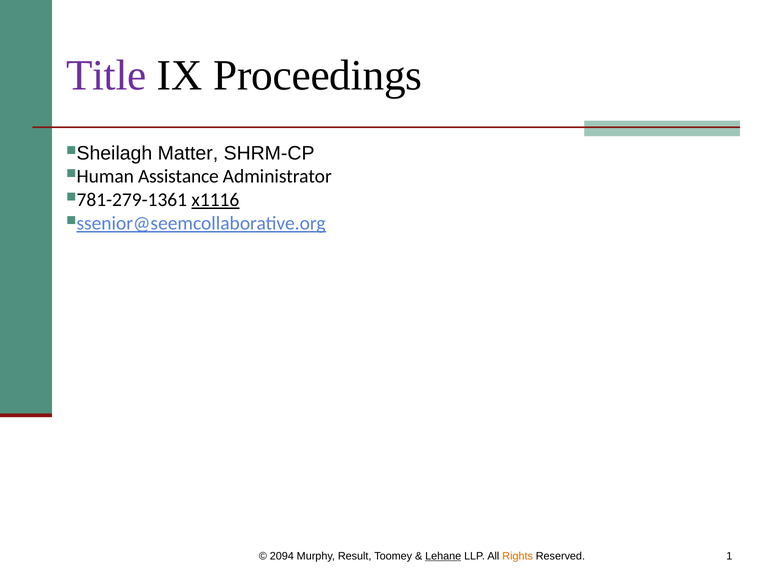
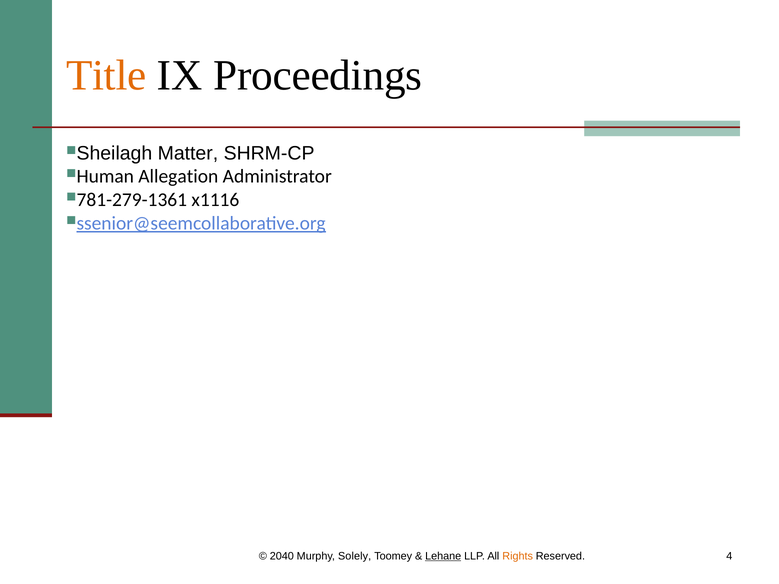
Title colour: purple -> orange (106, 75)
Assistance: Assistance -> Allegation (178, 177)
x1116 underline: present -> none (215, 200)
2094: 2094 -> 2040 (282, 556)
Result: Result -> Solely (355, 556)
1: 1 -> 4 (729, 556)
